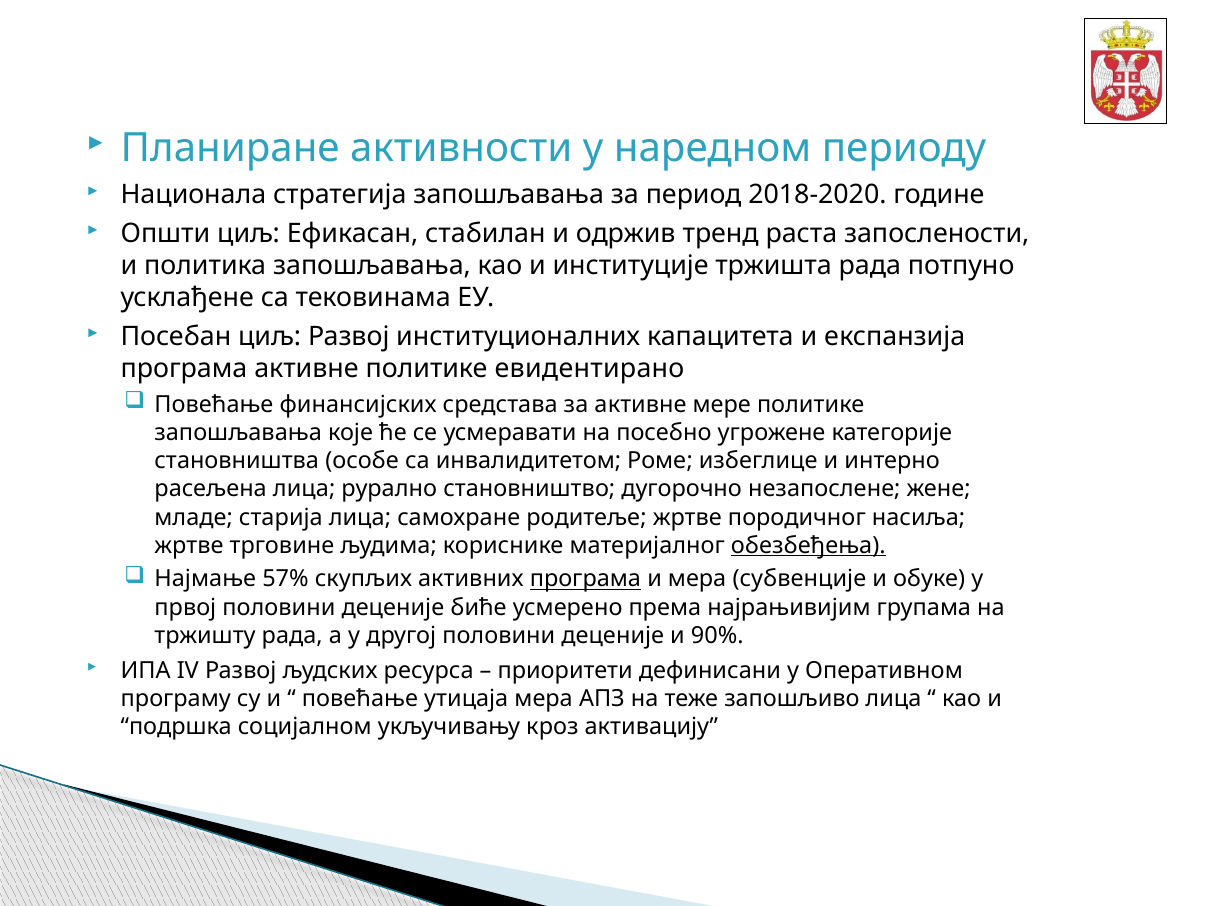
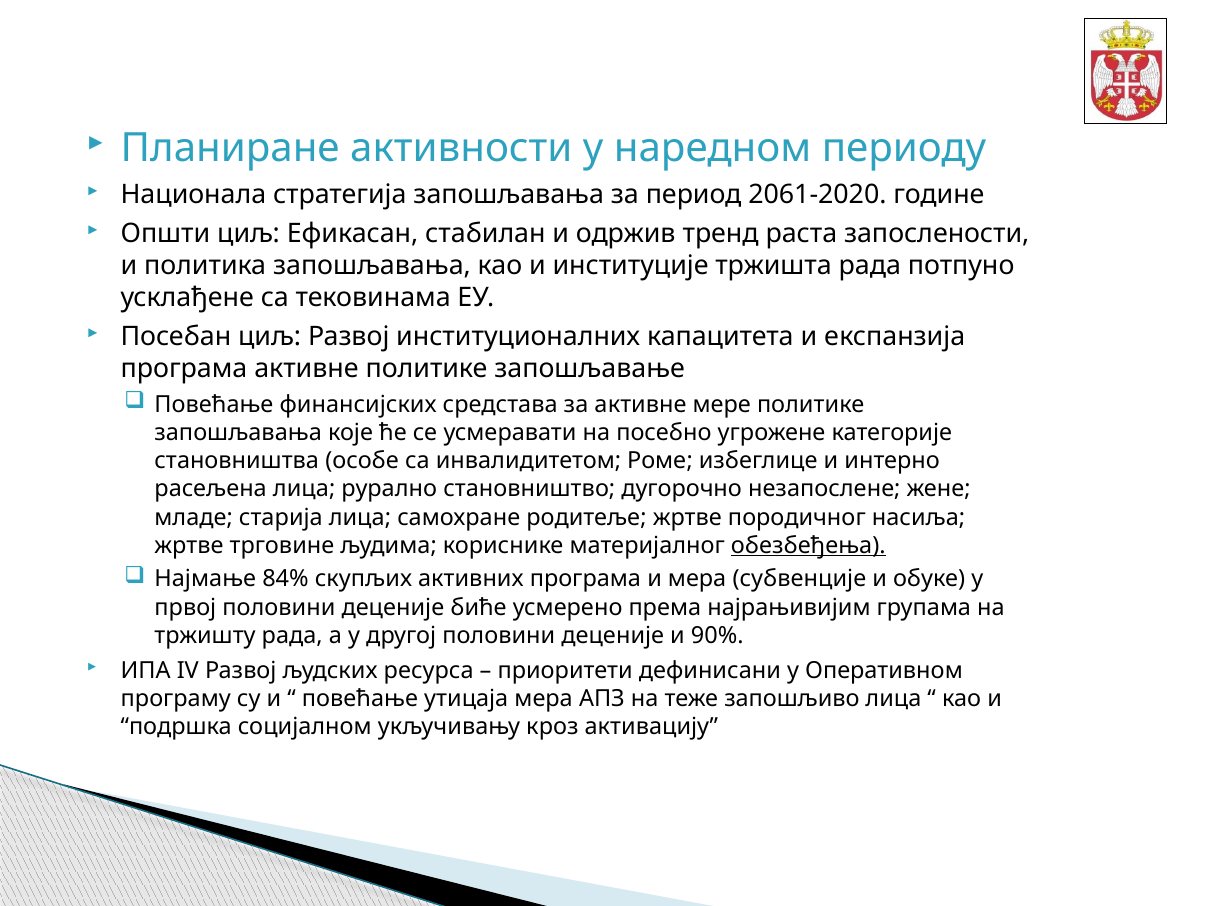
2018-2020: 2018-2020 -> 2061-2020 (817, 195)
евидентирано: евидентирано -> запошљавање (590, 369)
57%: 57% -> 84% (285, 579)
програма underline: present -> none (585, 579)
